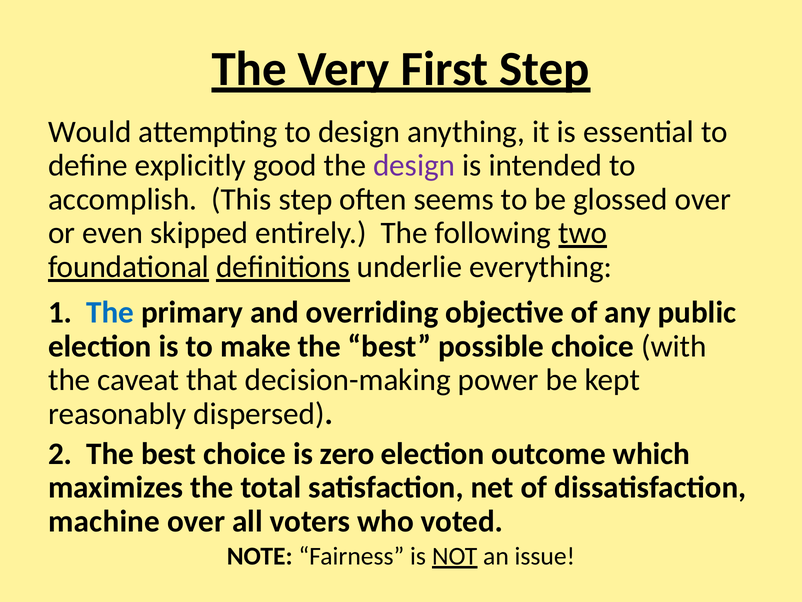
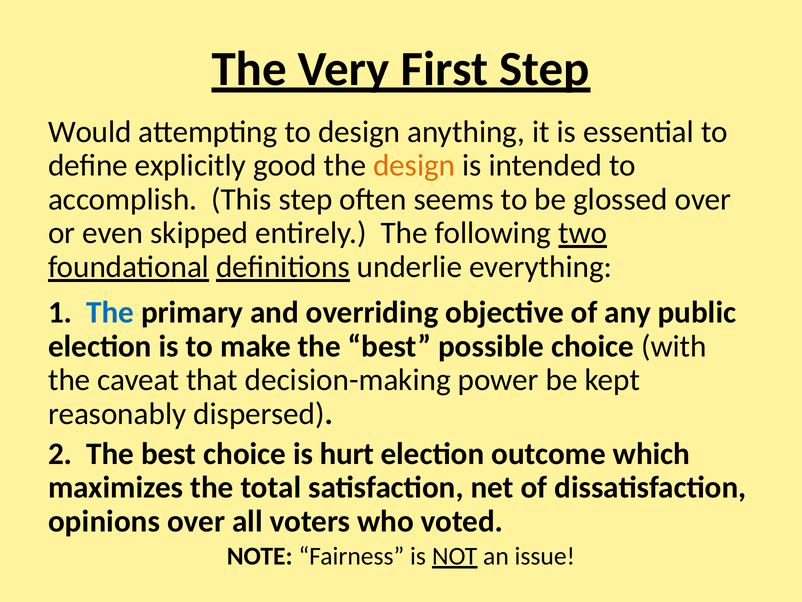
design colour: purple -> orange (414, 166)
zero: zero -> hurt (347, 453)
machine: machine -> opinions (104, 521)
